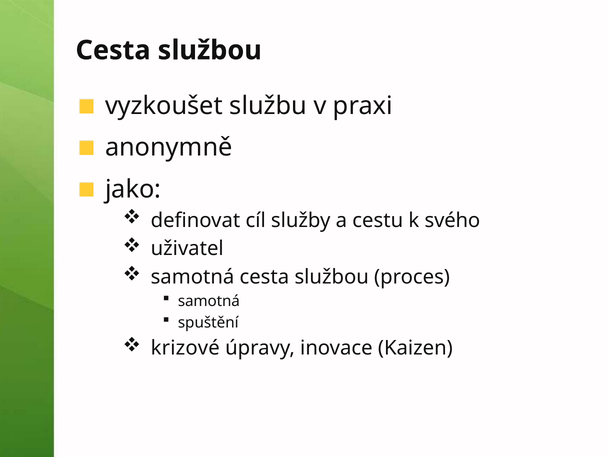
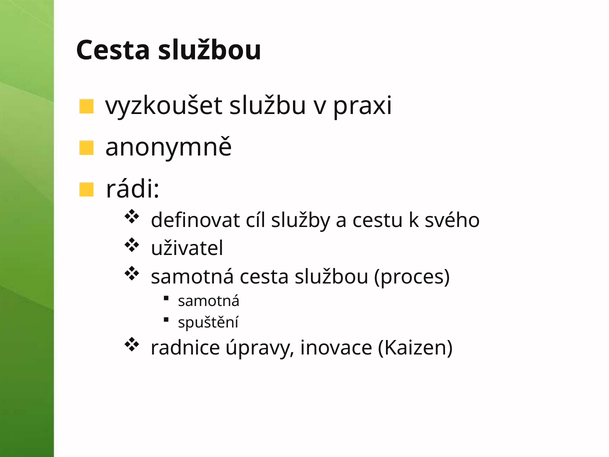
jako: jako -> rádi (133, 189)
krizové: krizové -> radnice (185, 348)
